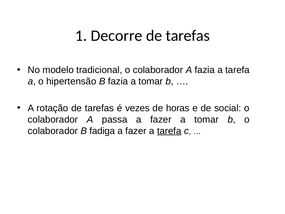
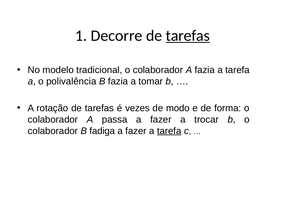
tarefas underline: none -> present (188, 36)
hipertensão: hipertensão -> polivalência (71, 81)
horas: horas -> modo (178, 108)
social: social -> forma (228, 108)
fazer a tomar: tomar -> trocar (207, 119)
